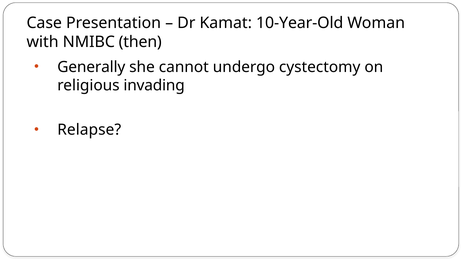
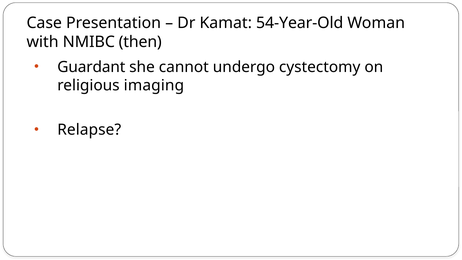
10-Year-Old: 10-Year-Old -> 54-Year-Old (300, 23)
Generally: Generally -> Guardant (91, 67)
invading: invading -> imaging (154, 85)
